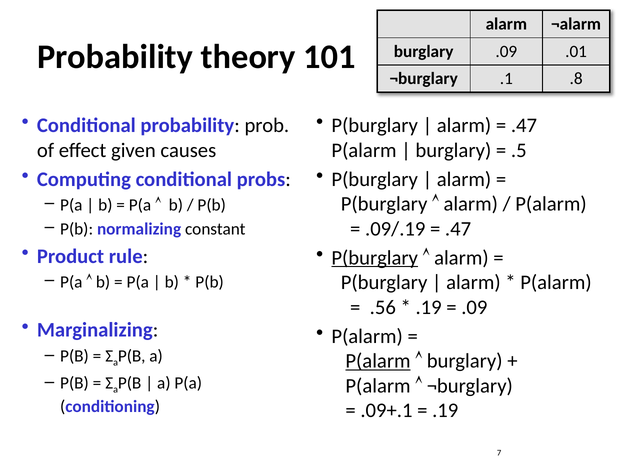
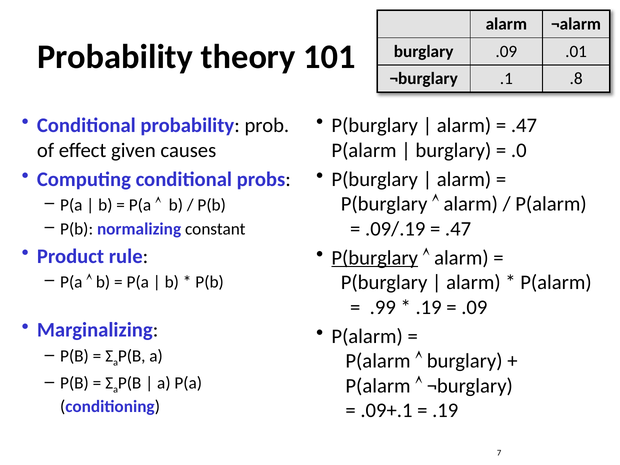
.5: .5 -> .0 (519, 150)
.56: .56 -> .99 (383, 307)
P(alarm underline: present -> none (378, 361)
